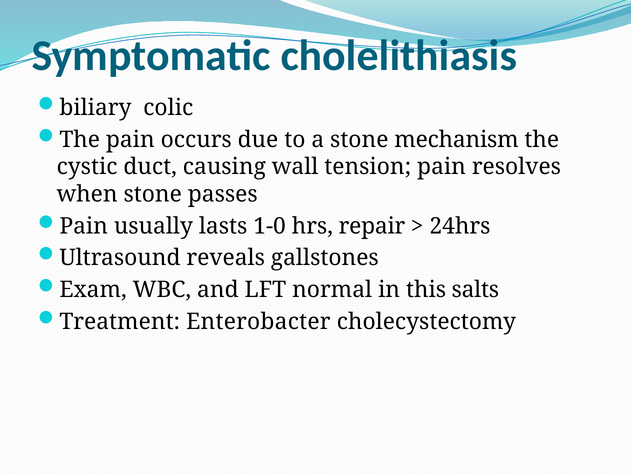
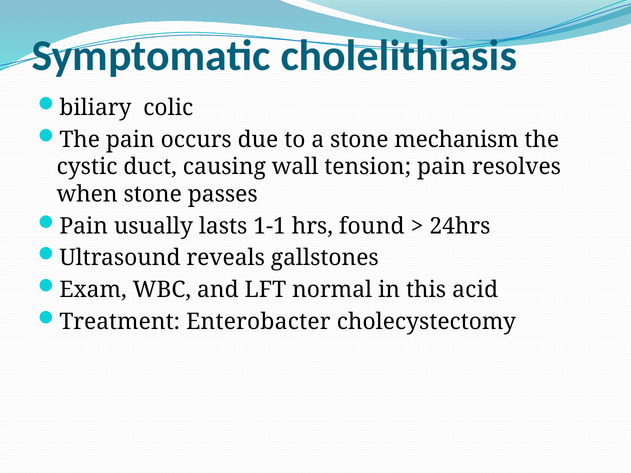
1-0: 1-0 -> 1-1 (270, 226)
repair: repair -> found (372, 226)
salts: salts -> acid (475, 290)
